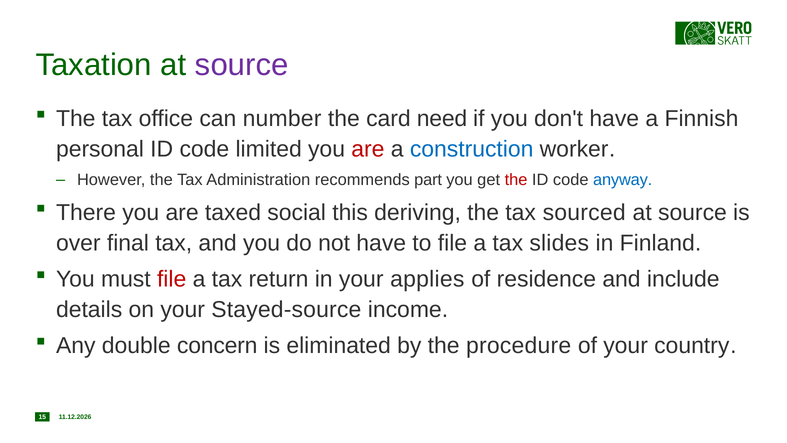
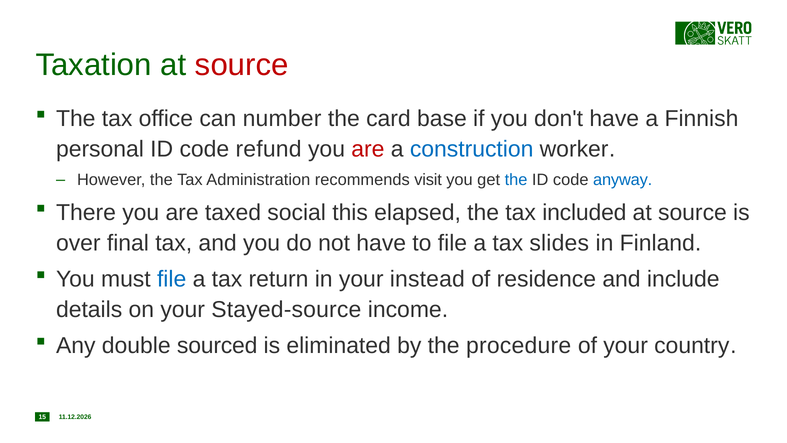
source colour: purple -> red (242, 65)
need: need -> base (442, 119)
limited: limited -> refund (269, 149)
part: part -> visit (428, 180)
the colour: red -> blue (516, 180)
deriving: deriving -> elapsed (418, 213)
sourced: sourced -> included (584, 213)
file colour: red -> blue (172, 279)
applies: applies -> instead (427, 279)
concern: concern -> sourced (217, 346)
